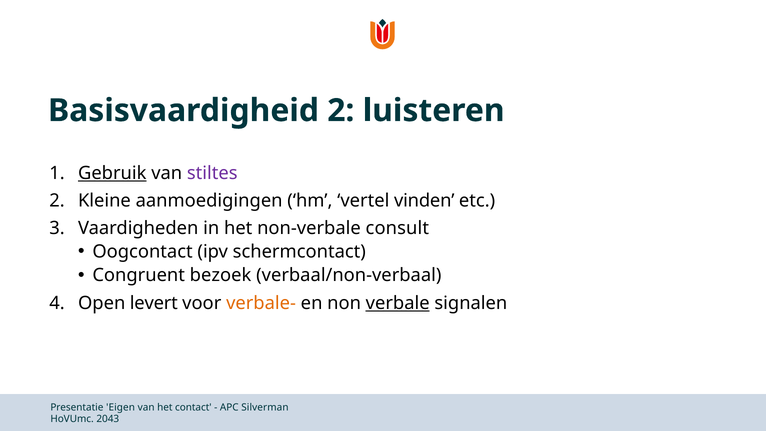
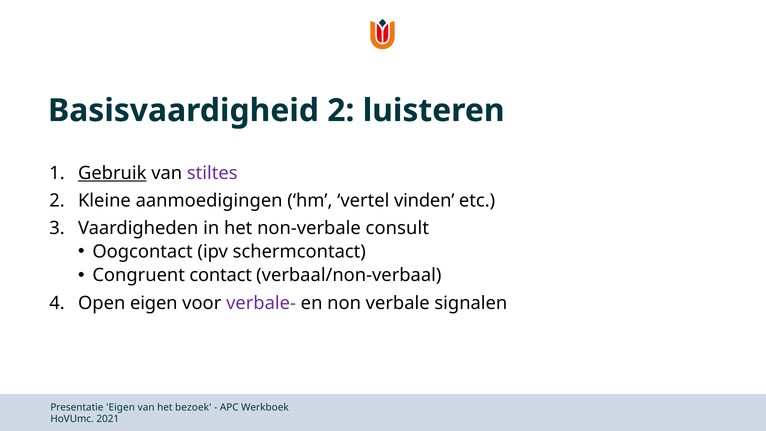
bezoek: bezoek -> contact (221, 275)
Open levert: levert -> eigen (154, 303)
verbale- colour: orange -> purple (261, 303)
verbale underline: present -> none (398, 303)
contact: contact -> bezoek (193, 407)
Silverman: Silverman -> Werkboek (265, 407)
2043: 2043 -> 2021 (108, 419)
